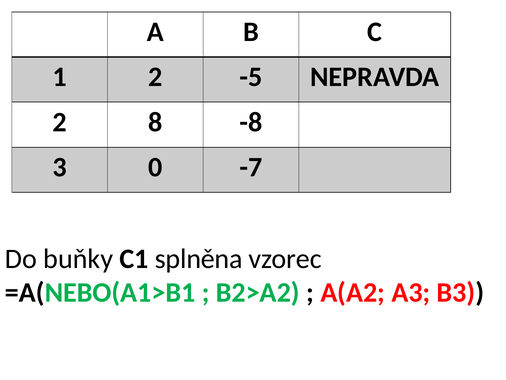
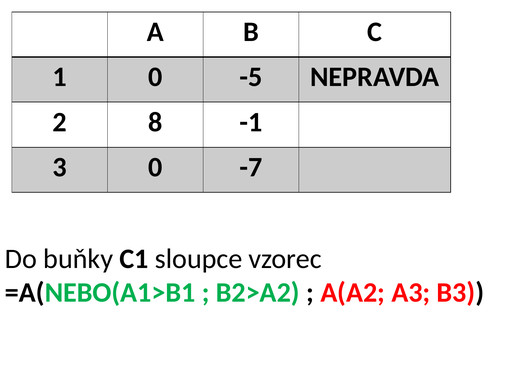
1 2: 2 -> 0 (155, 77)
-8: -8 -> -1 (251, 122)
splněna: splněna -> sloupce (199, 258)
